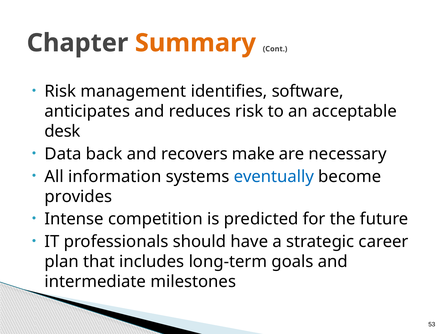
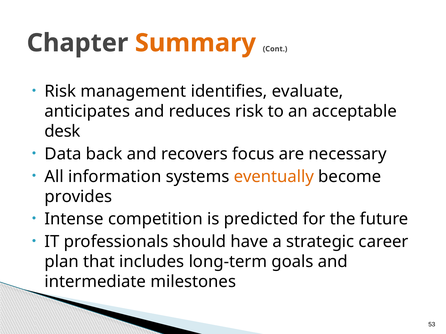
software: software -> evaluate (308, 91)
make: make -> focus (253, 154)
eventually colour: blue -> orange (274, 177)
